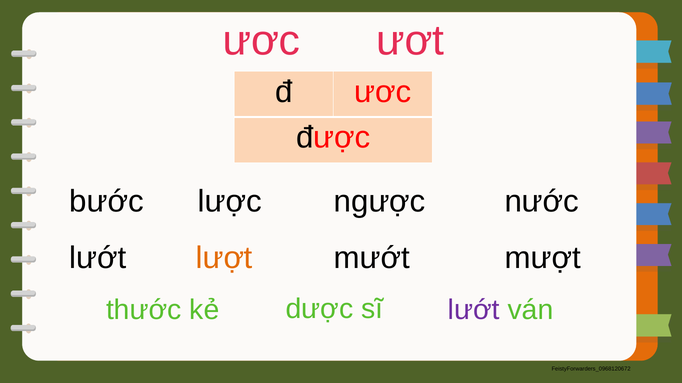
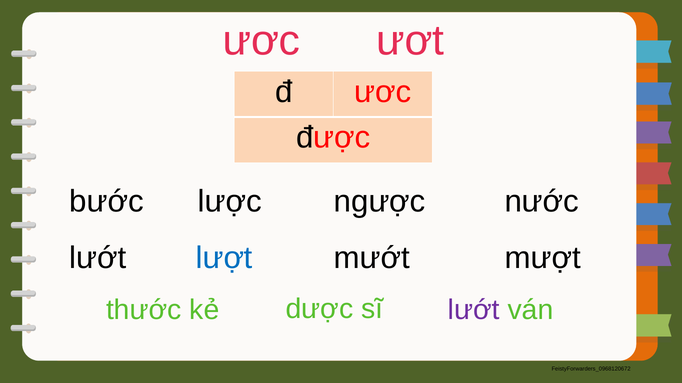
lượt colour: orange -> blue (224, 258)
